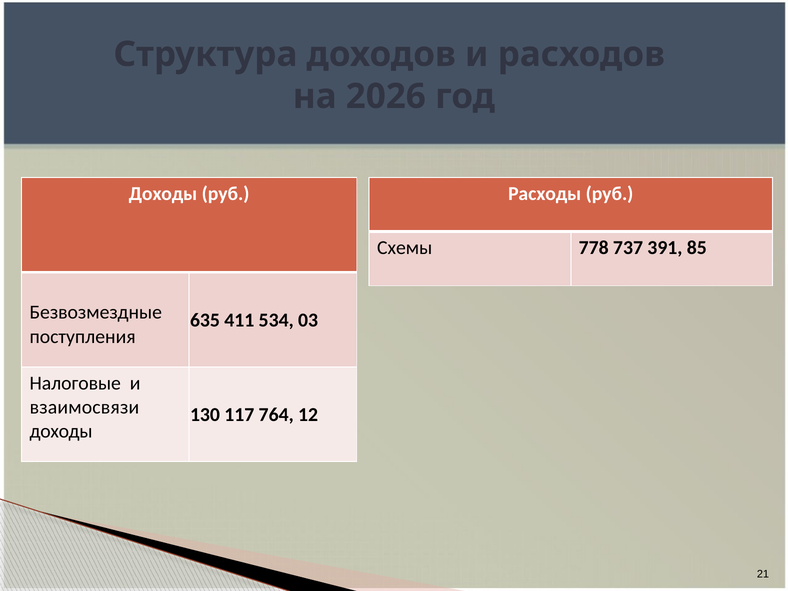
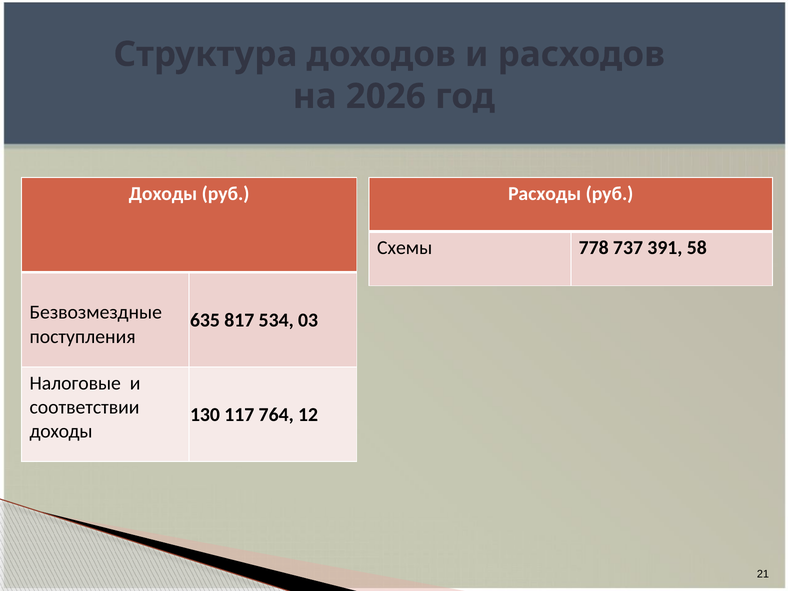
85: 85 -> 58 (697, 248)
411: 411 -> 817 (239, 320)
взаимосвязи: взаимосвязи -> соответствии (85, 407)
